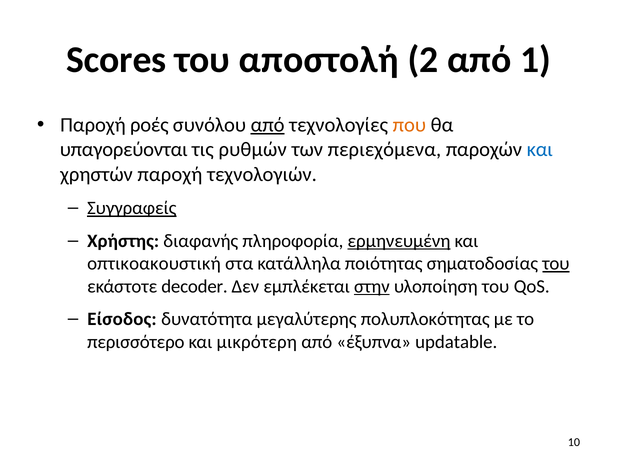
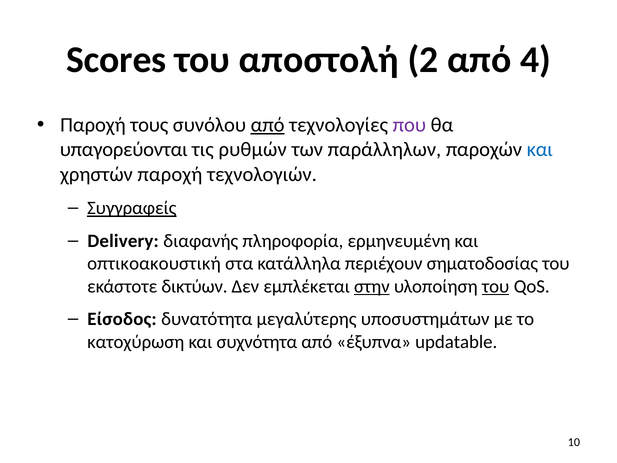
1: 1 -> 4 (535, 60)
ροές: ροές -> τους (149, 125)
που colour: orange -> purple (409, 125)
περιεχόμενα: περιεχόμενα -> παράλληλων (384, 150)
Χρήστης: Χρήστης -> Delivery (123, 241)
ερμηνευμένη underline: present -> none (399, 241)
ποιότητας: ποιότητας -> περιέχουν (384, 264)
του underline: present -> none (556, 264)
decoder: decoder -> δικτύων (194, 286)
του underline: none -> present (496, 286)
πολυπλοκότητας: πολυπλοκότητας -> υποσυστημάτων (425, 319)
περισσότερο: περισσότερο -> κατοχύρωση (136, 342)
μικρότερη: μικρότερη -> συχνότητα (257, 342)
